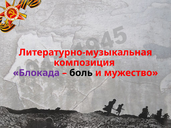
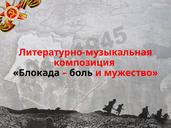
Блокада colour: purple -> black (36, 73)
